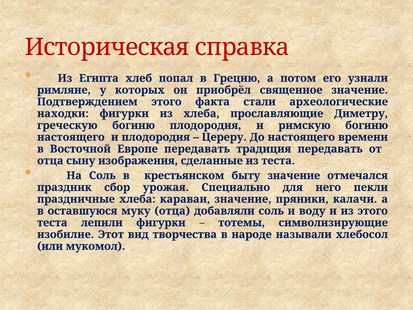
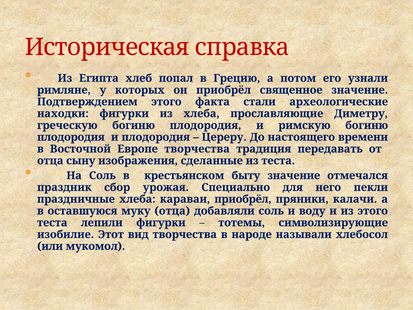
настоящего: настоящего -> плодородия (71, 137)
Европе передавать: передавать -> творчества (197, 149)
караваи значение: значение -> приобрёл (243, 199)
